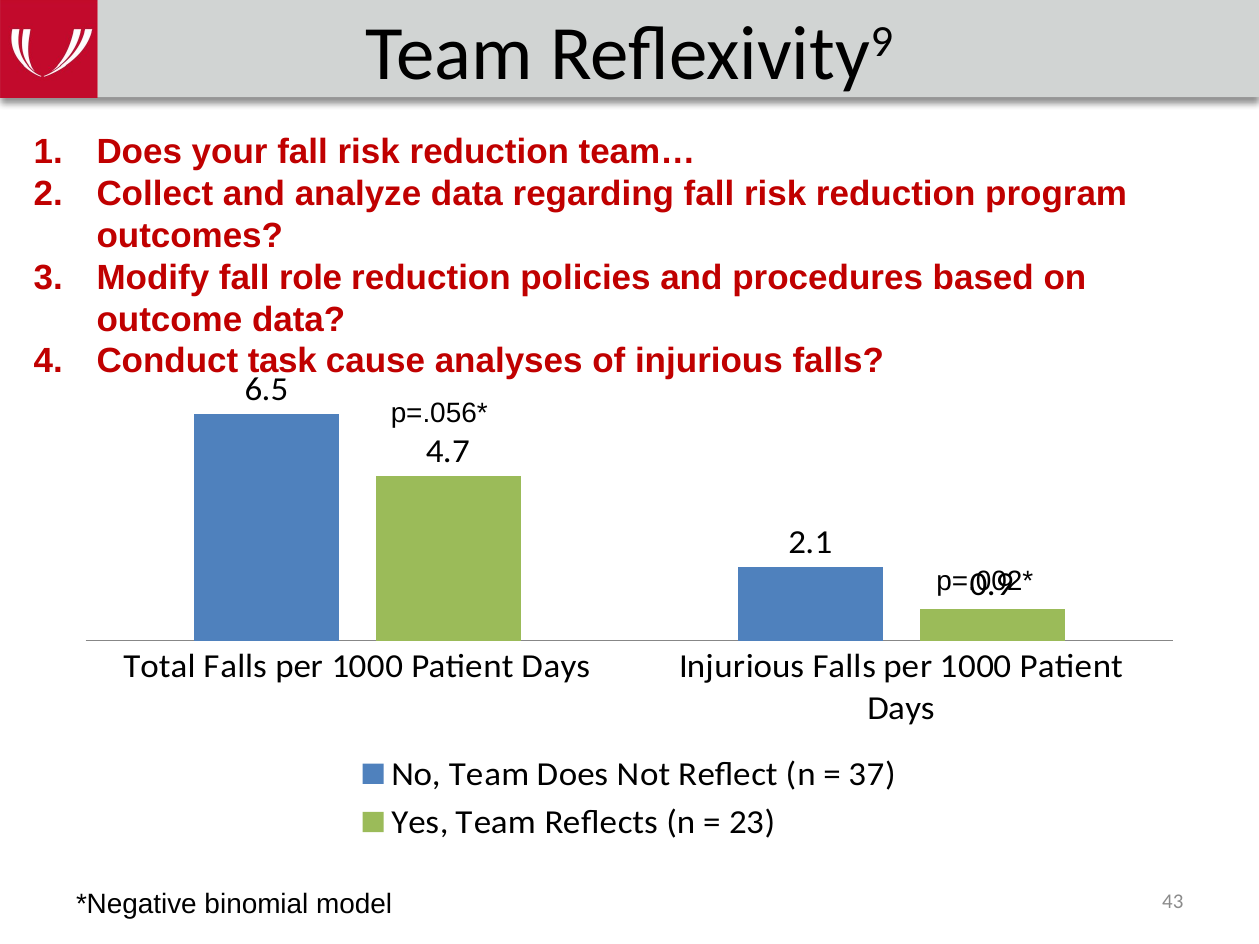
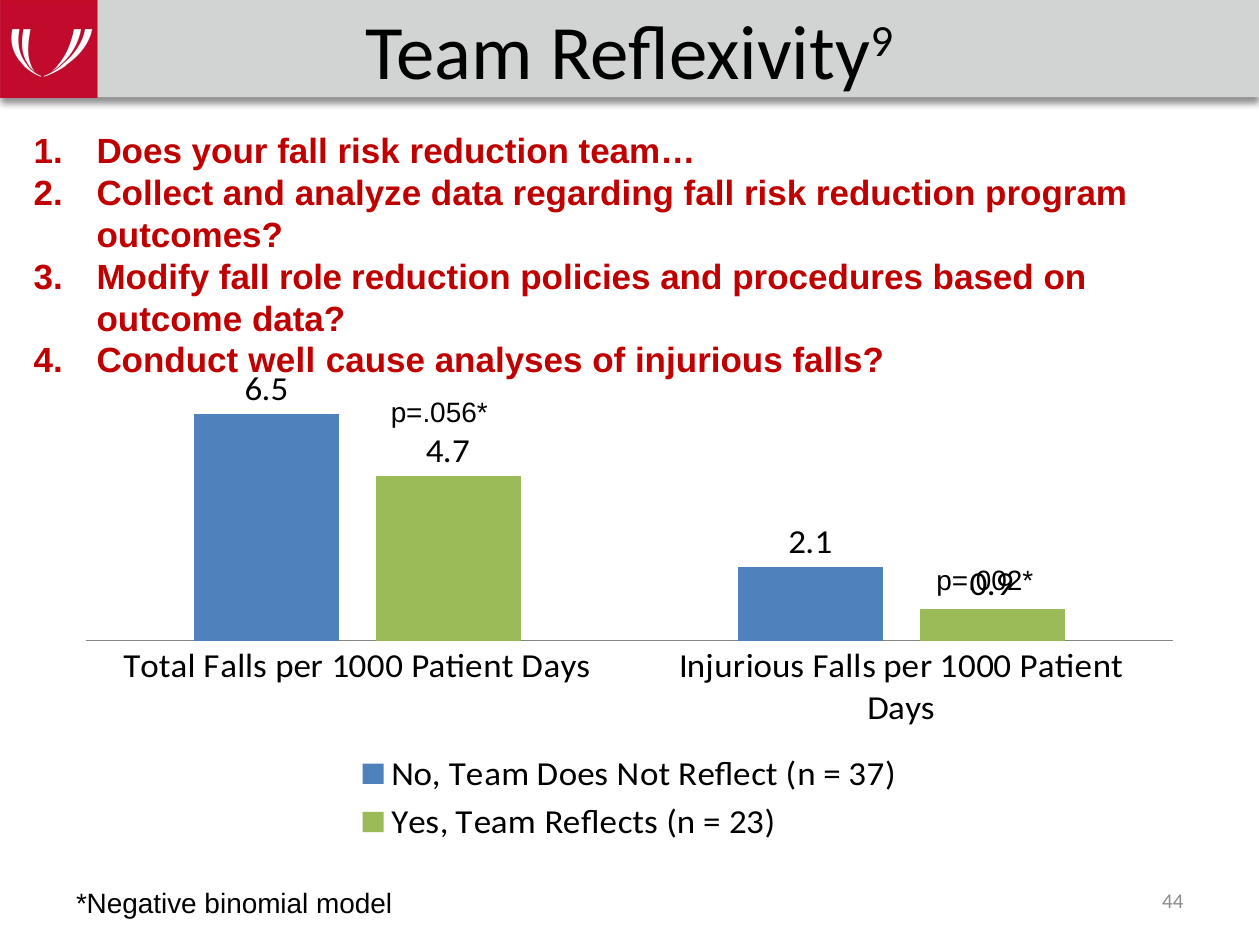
task: task -> well (282, 362)
43: 43 -> 44 (1173, 902)
